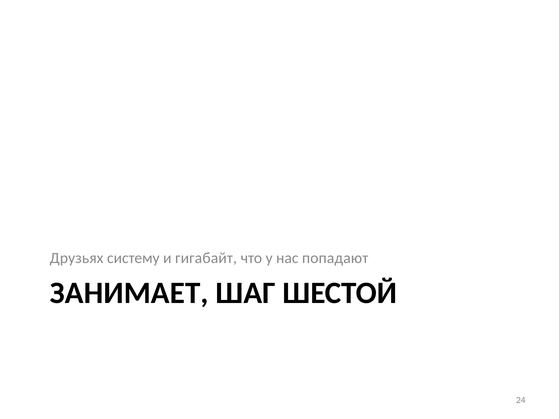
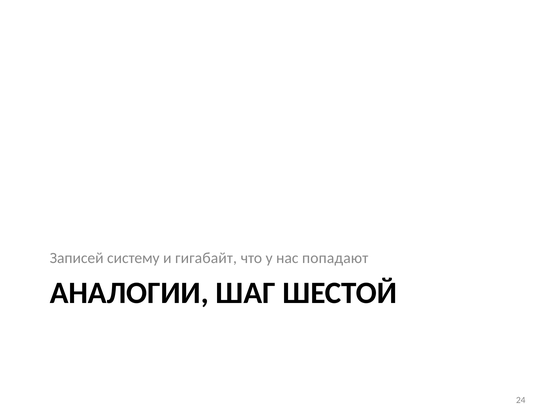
Друзьях: Друзьях -> Записей (77, 258)
ЗАНИМАЕТ: ЗАНИМАЕТ -> АНАЛОГИИ (129, 293)
